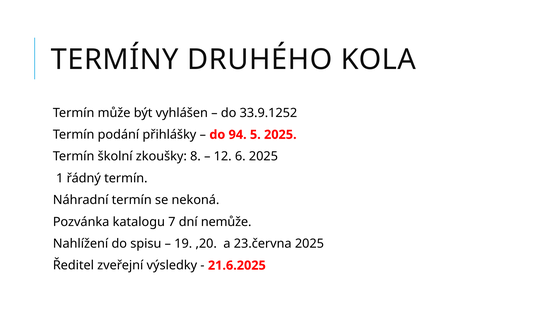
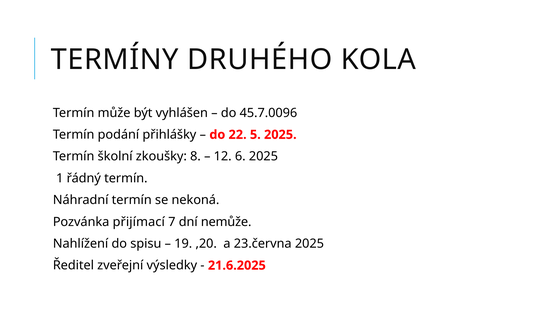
33.9.1252: 33.9.1252 -> 45.7.0096 (268, 113)
94: 94 -> 22 (238, 135)
katalogu: katalogu -> přijímací (139, 222)
